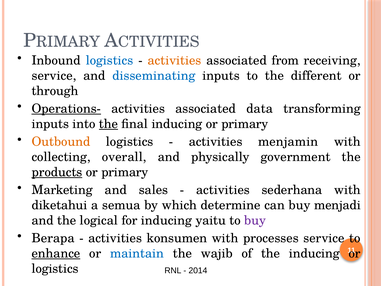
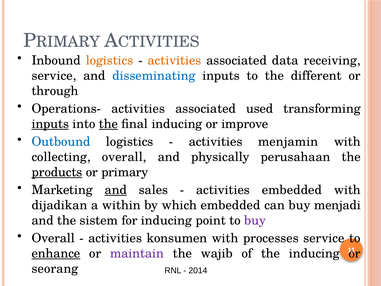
logistics colour: blue -> orange (110, 60)
from: from -> data (285, 60)
Operations- underline: present -> none (66, 109)
data: data -> used (260, 109)
inputs underline: none -> present (50, 124)
primary: primary -> improve (245, 124)
Outbound colour: orange -> blue (61, 142)
government: government -> perusahaan (295, 157)
and underline: none -> present (116, 190)
activities sederhana: sederhana -> embedded (292, 190)
diketahui: diketahui -> dijadikan (59, 205)
semua: semua -> within (121, 205)
which determine: determine -> embedded (231, 205)
logical: logical -> sistem (99, 220)
yaitu: yaitu -> point (211, 220)
Berapa: Berapa -> Overall (53, 238)
maintain colour: blue -> purple (137, 253)
logistics: logistics -> seorang (55, 269)
